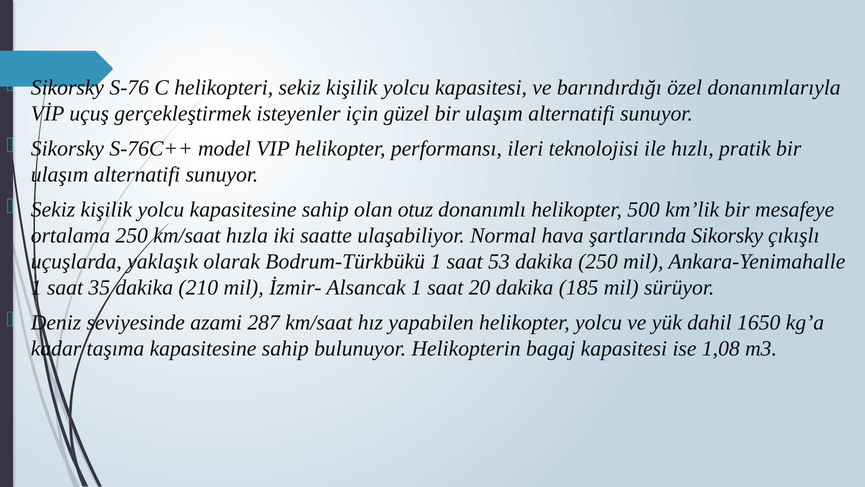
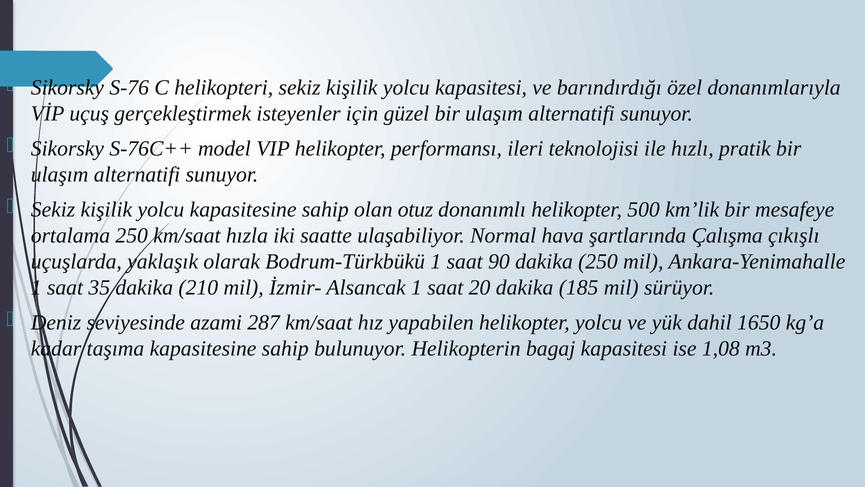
şartlarında Sikorsky: Sikorsky -> Çalışma (727, 235)
53: 53 -> 90 (499, 261)
